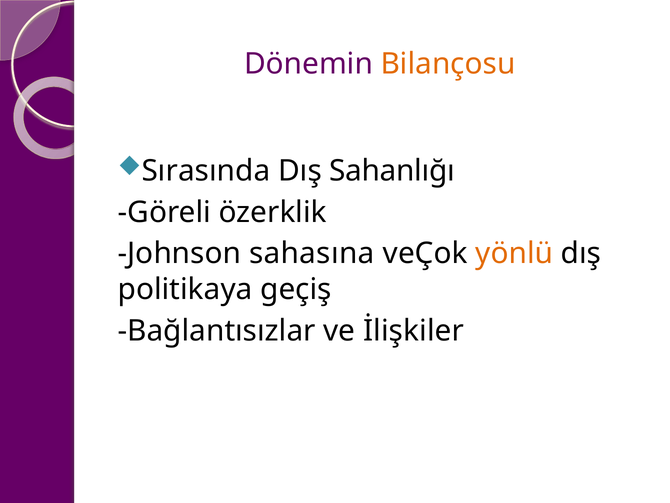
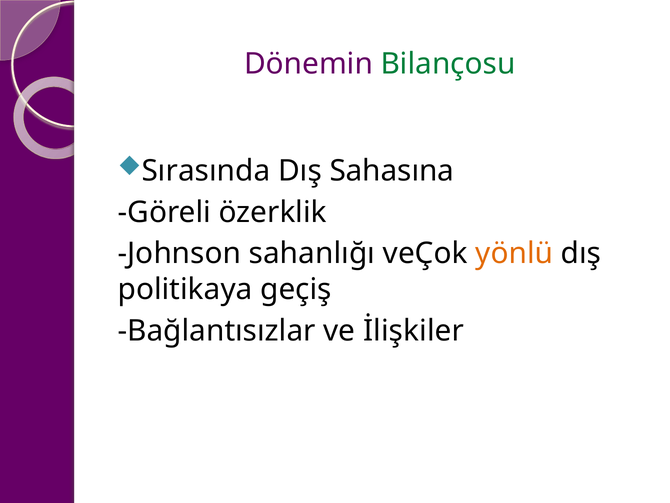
Bilançosu colour: orange -> green (448, 64)
Sahanlığı: Sahanlığı -> Sahasına (392, 171)
sahasına: sahasına -> sahanlığı (312, 253)
